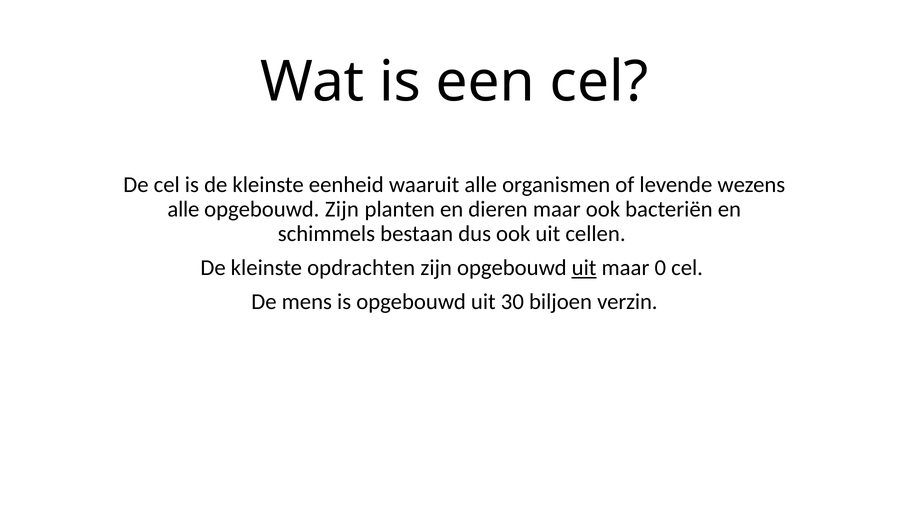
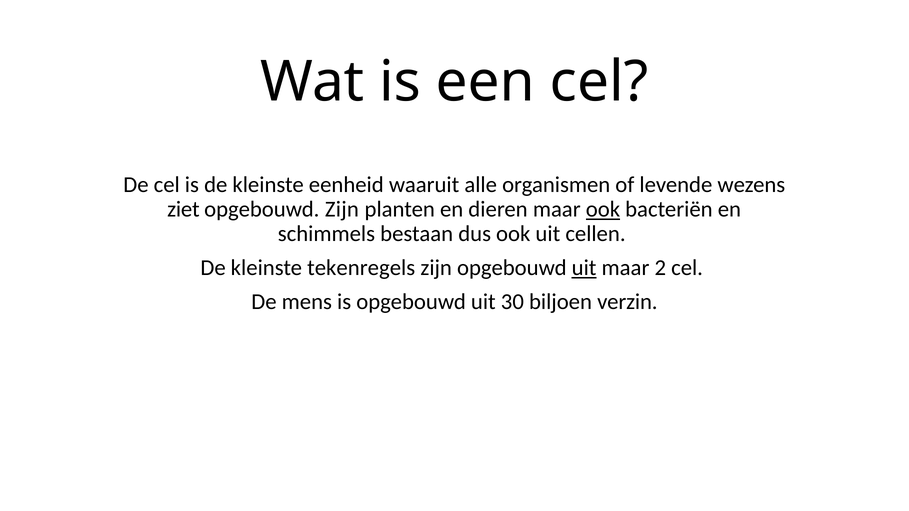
alle: alle -> ziet (183, 210)
ook underline: none -> present (603, 210)
opdrachten: opdrachten -> tekenregels (361, 268)
0: 0 -> 2 (660, 268)
